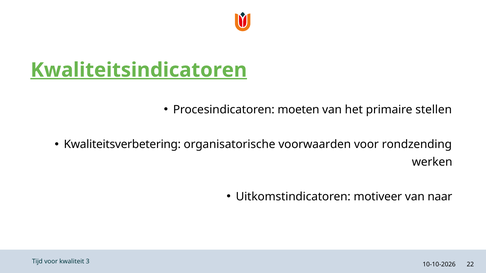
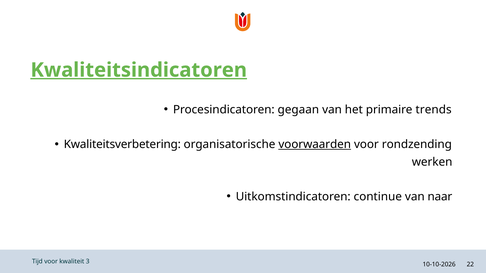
moeten: moeten -> gegaan (298, 110)
stellen: stellen -> trends (434, 110)
voorwaarden underline: none -> present (315, 145)
motiveer: motiveer -> continue (378, 197)
